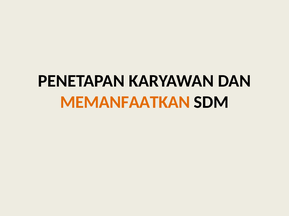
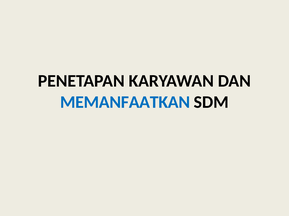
MEMANFAATKAN colour: orange -> blue (125, 102)
